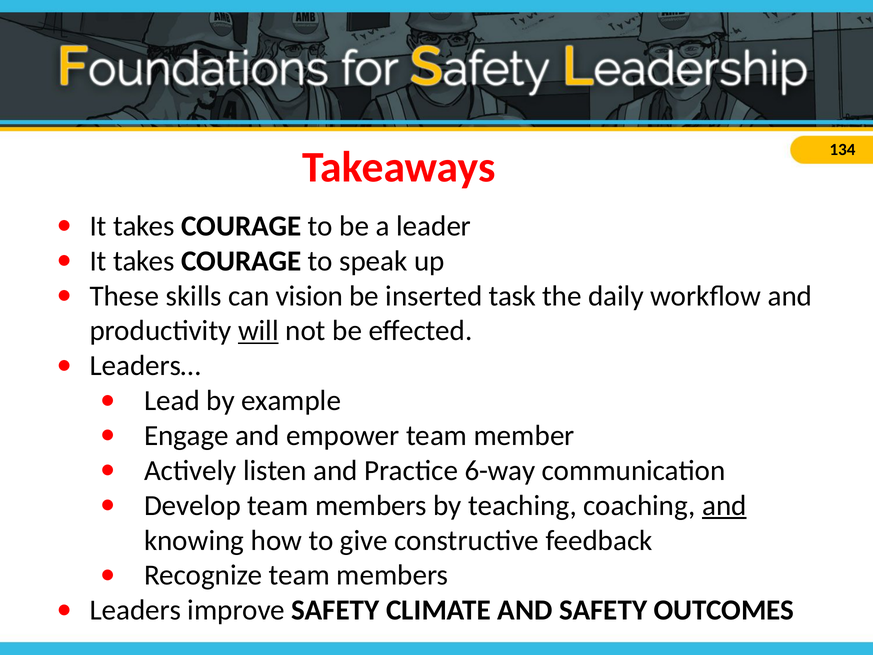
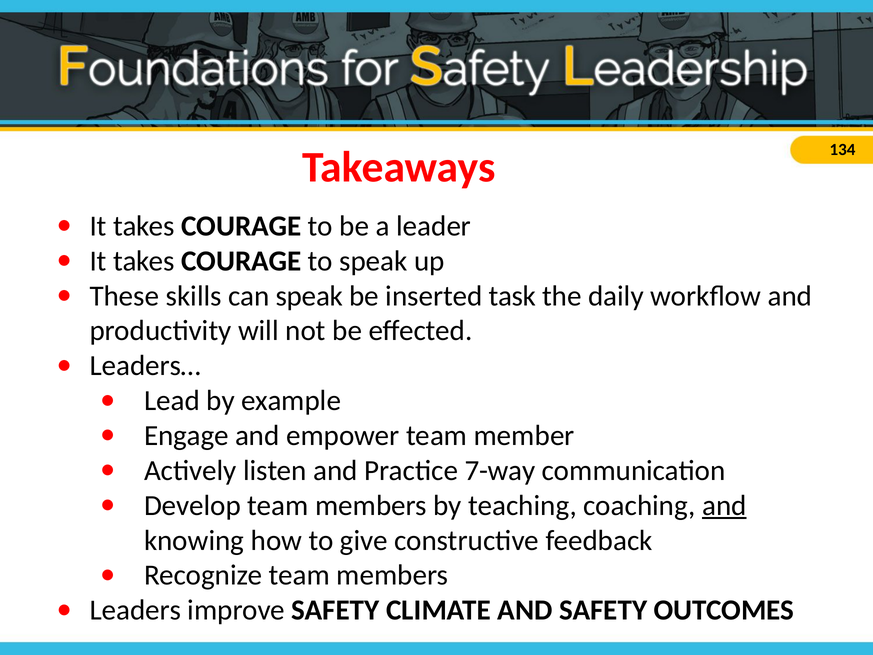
can vision: vision -> speak (309, 296)
will underline: present -> none (258, 331)
6-way: 6-way -> 7-way (500, 470)
